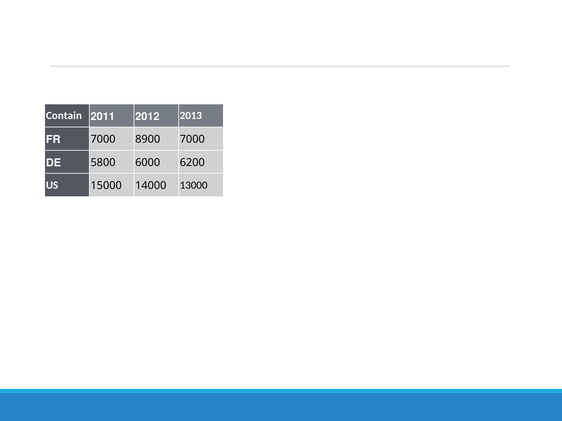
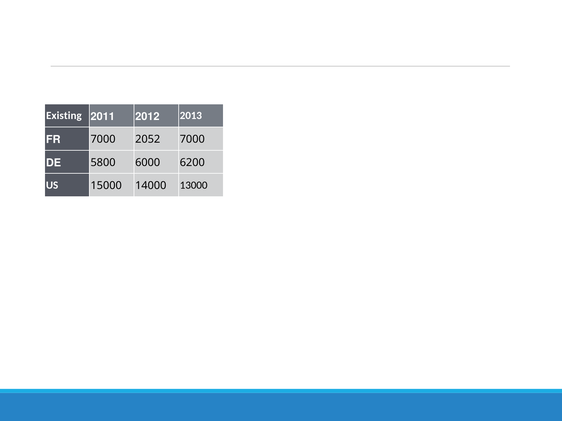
Contain: Contain -> Existing (64, 116)
8900: 8900 -> 2052 (148, 140)
